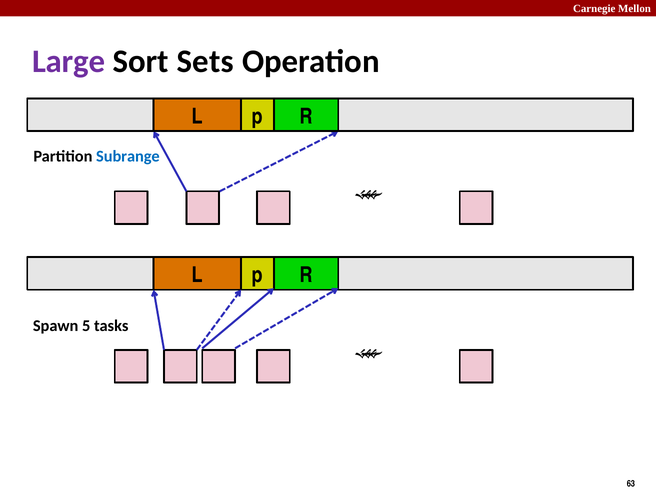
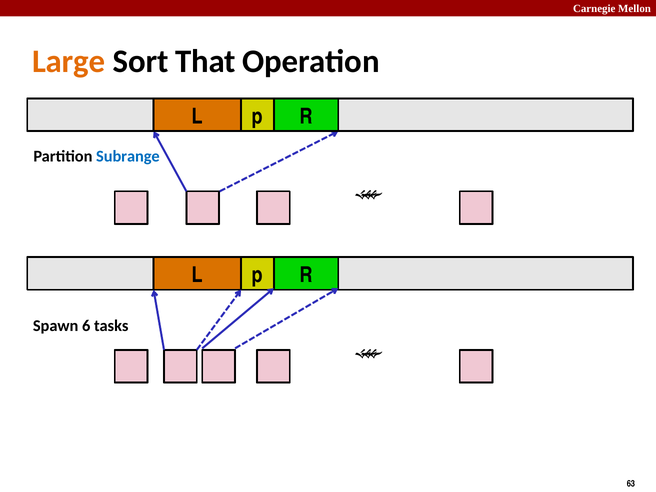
Large colour: purple -> orange (69, 62)
Sets: Sets -> That (206, 62)
5: 5 -> 6 (86, 326)
